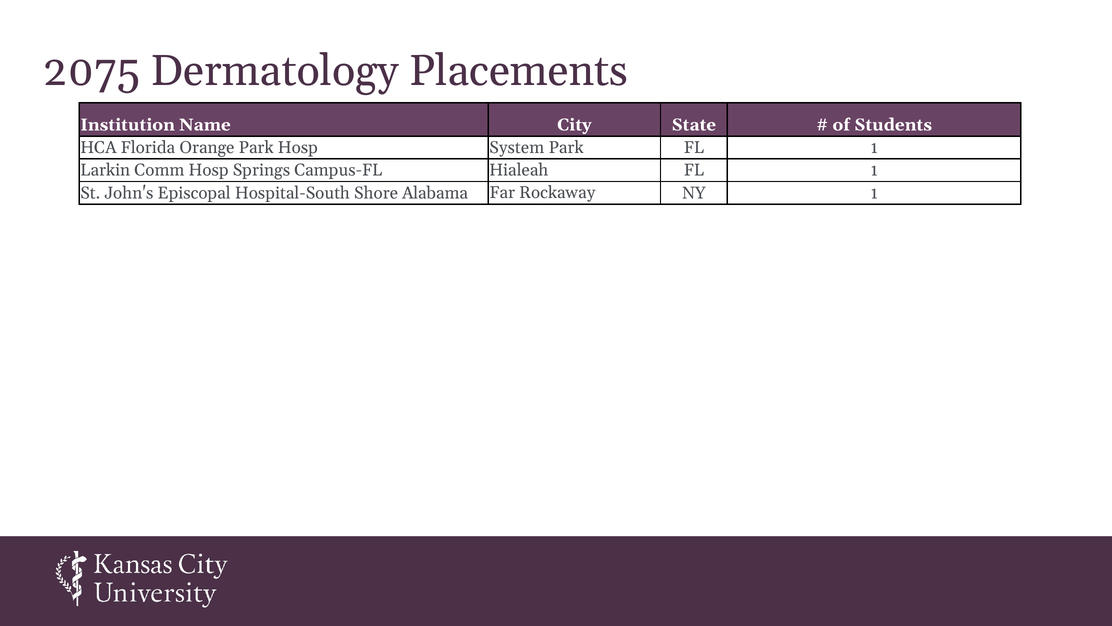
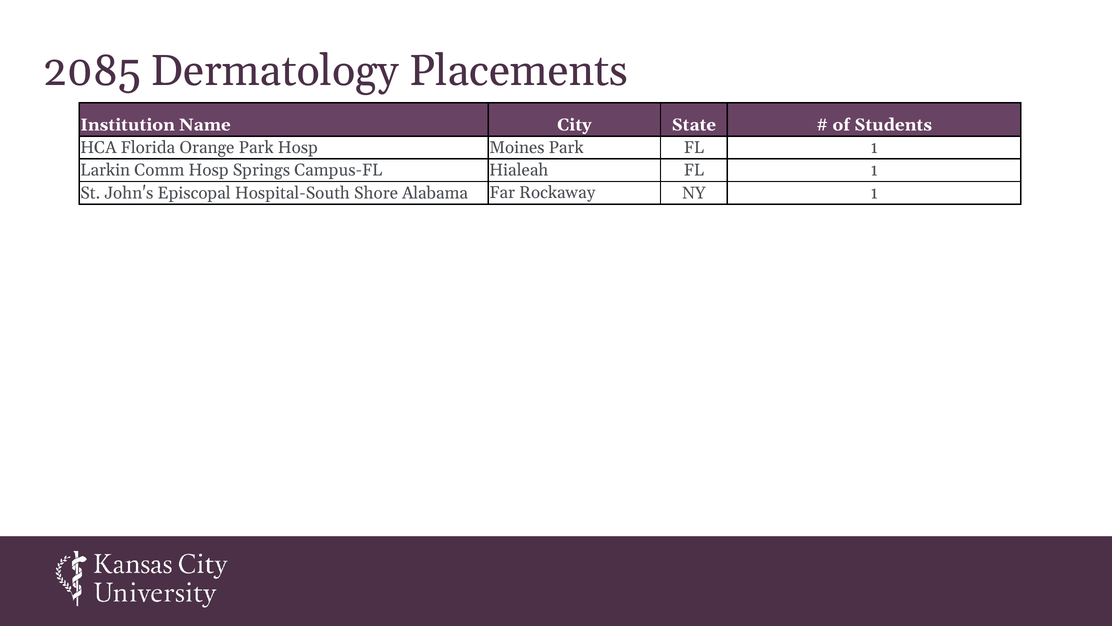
2075: 2075 -> 2085 (92, 71)
System: System -> Moines (517, 147)
